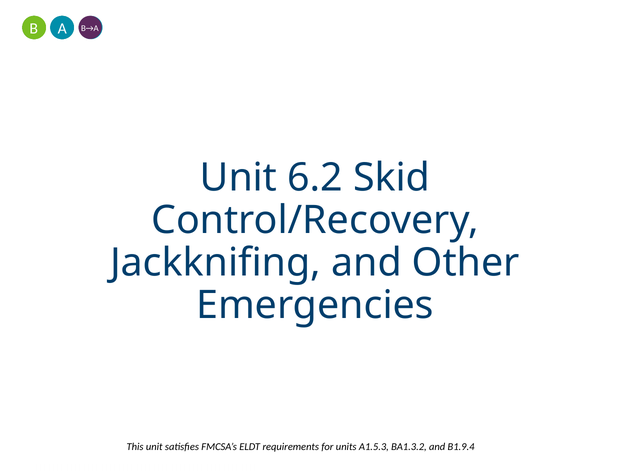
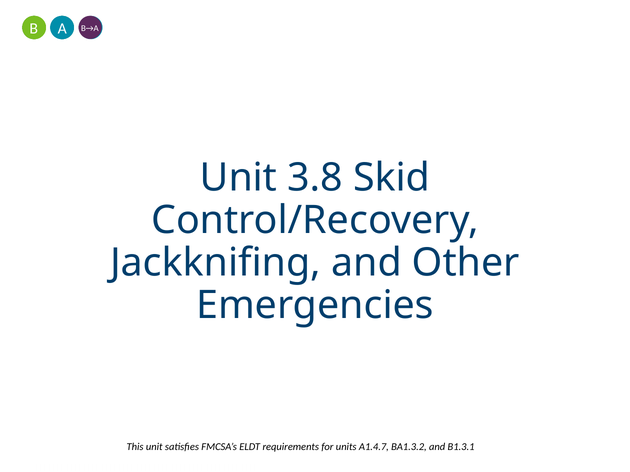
6.2: 6.2 -> 3.8 (315, 178)
A1.5.3: A1.5.3 -> A1.4.7 (374, 447)
B1.9.4: B1.9.4 -> B1.3.1 (461, 447)
